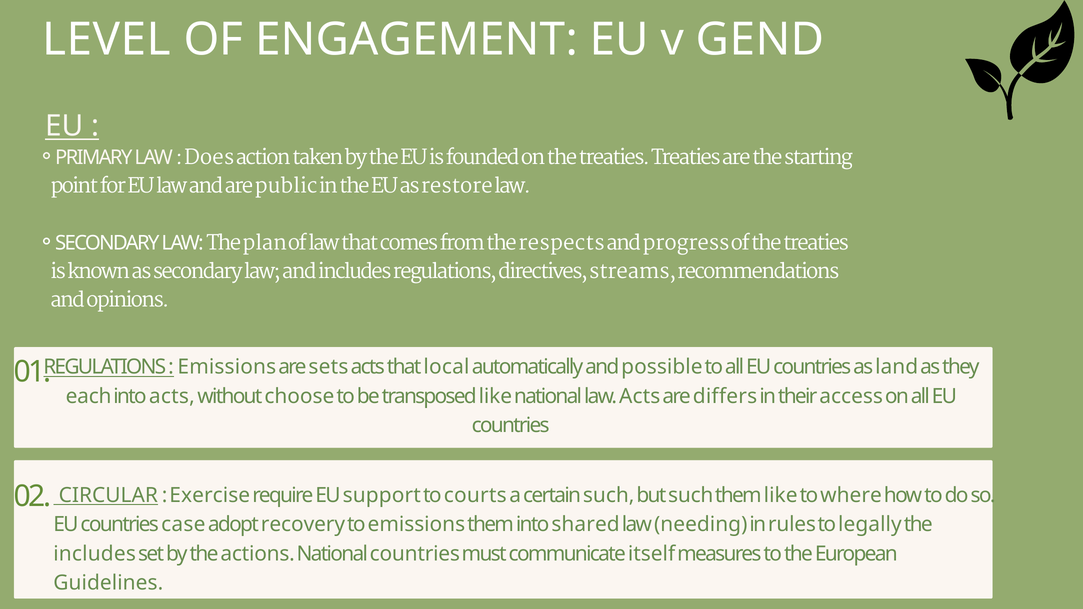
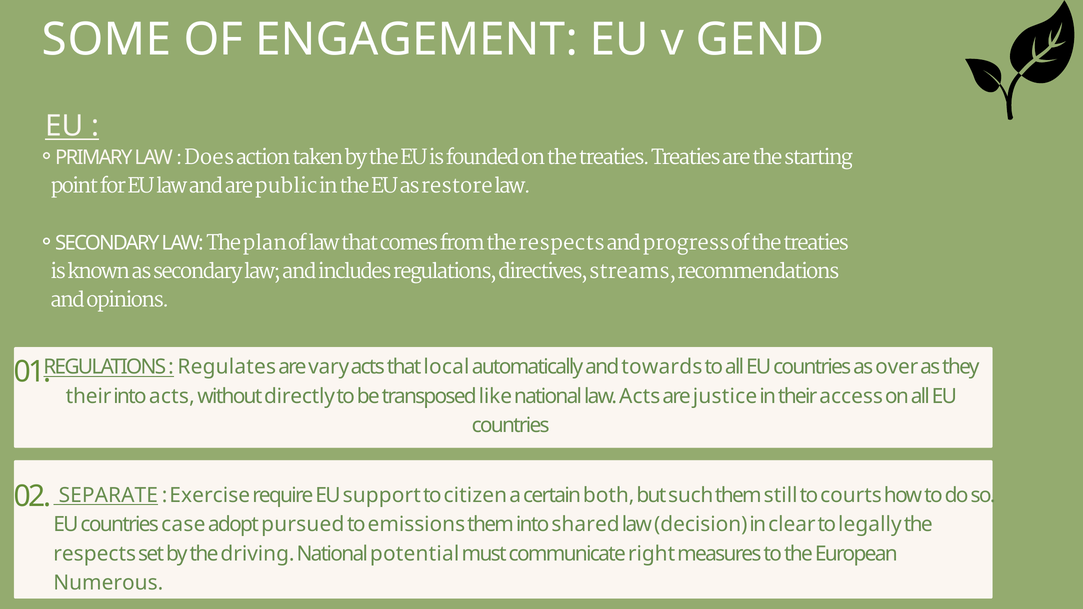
LEVEL: LEVEL -> SOME (107, 40)
Emissions: Emissions -> Regulates (227, 367)
sets: sets -> vary (329, 367)
possible: possible -> towards (662, 367)
land: land -> over (897, 367)
each: each -> their (89, 396)
choose: choose -> directly (300, 396)
differs: differs -> justice (725, 396)
CIRCULAR: CIRCULAR -> SEPARATE (108, 495)
courts: courts -> citizen (475, 495)
certain such: such -> both (609, 495)
them like: like -> still (781, 495)
where: where -> courts (851, 495)
recovery: recovery -> pursued (303, 525)
needing: needing -> decision (701, 525)
rules: rules -> clear (792, 525)
includes: includes -> respects (95, 554)
actions: actions -> driving (258, 554)
National countries: countries -> potential (415, 554)
itself: itself -> right (652, 554)
Guidelines: Guidelines -> Numerous (108, 583)
